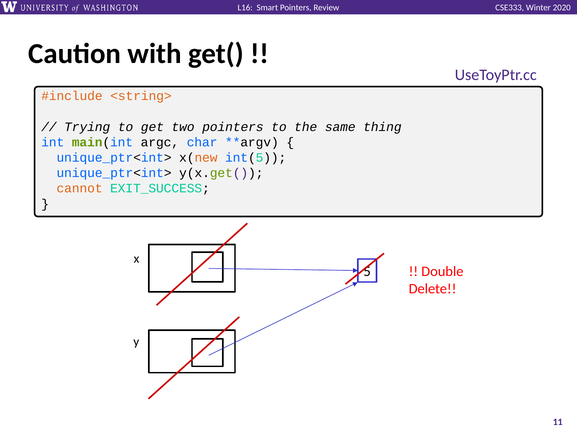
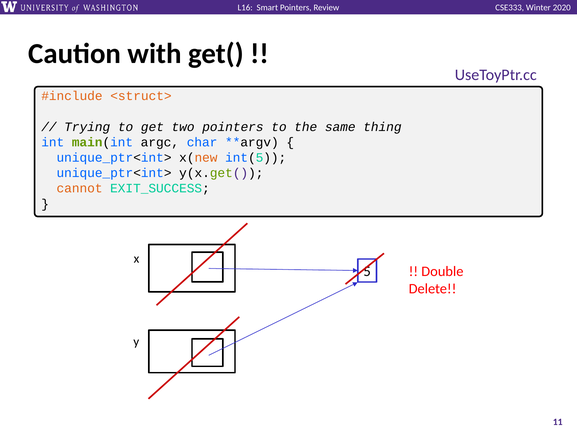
<string>: <string> -> <struct> (141, 96)
